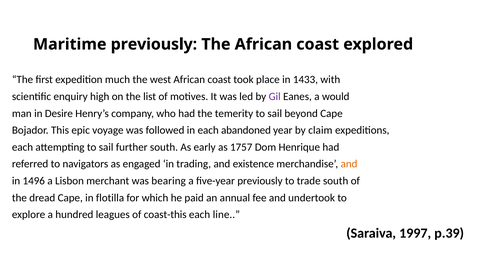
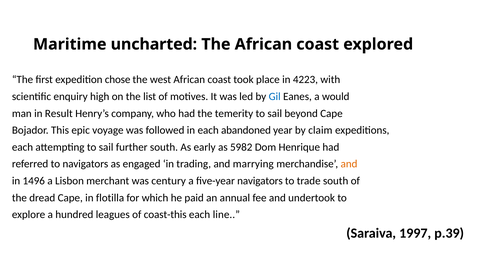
Maritime previously: previously -> uncharted (154, 44)
much: much -> chose (118, 80)
1433: 1433 -> 4223 (305, 80)
Gil colour: purple -> blue (275, 97)
Desire: Desire -> Result (59, 113)
1757: 1757 -> 5982 (241, 147)
existence: existence -> marrying (253, 164)
bearing: bearing -> century (169, 181)
five-year previously: previously -> navigators (260, 181)
